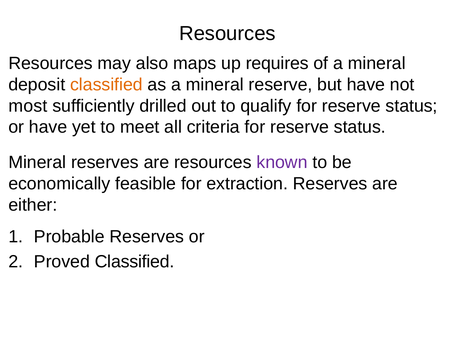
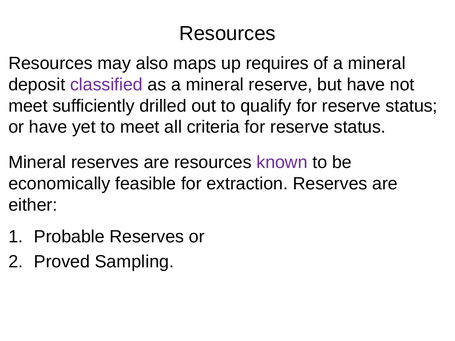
classified colour: orange -> purple (106, 85)
most: most -> meet (28, 106)
Proved Classified: Classified -> Sampling (134, 262)
